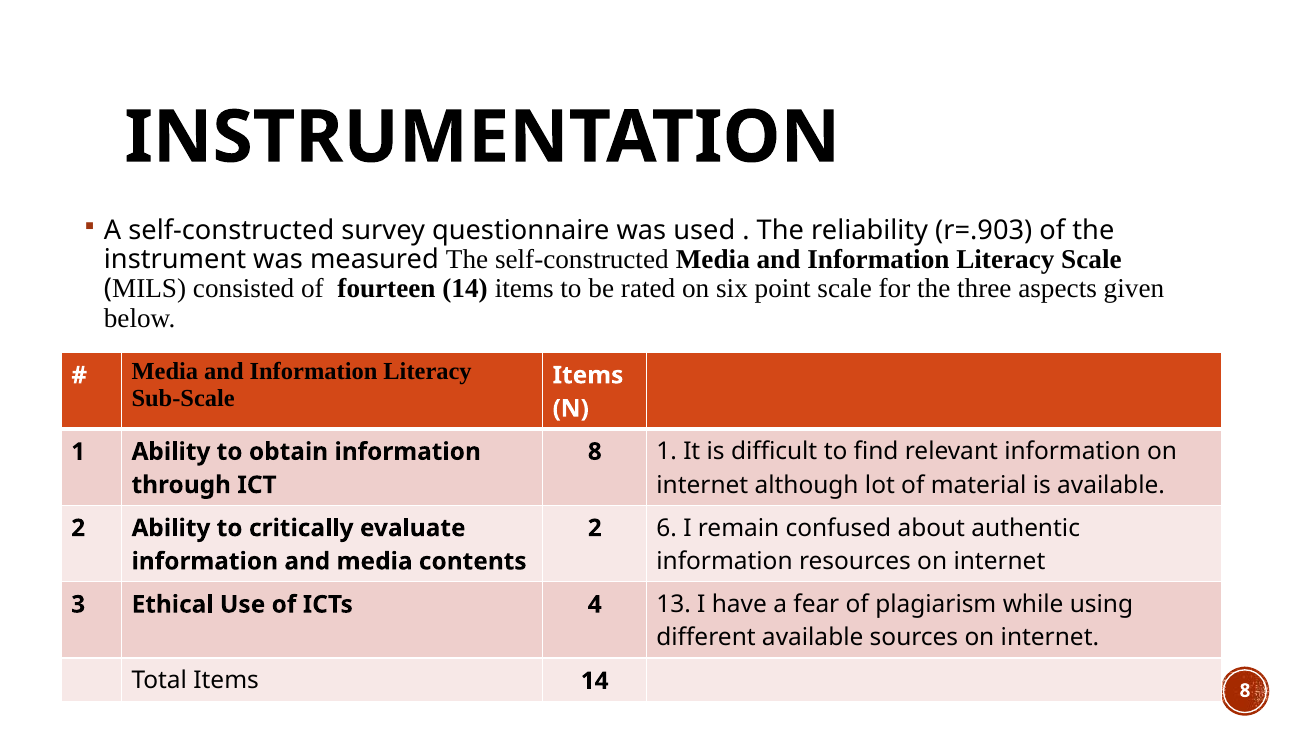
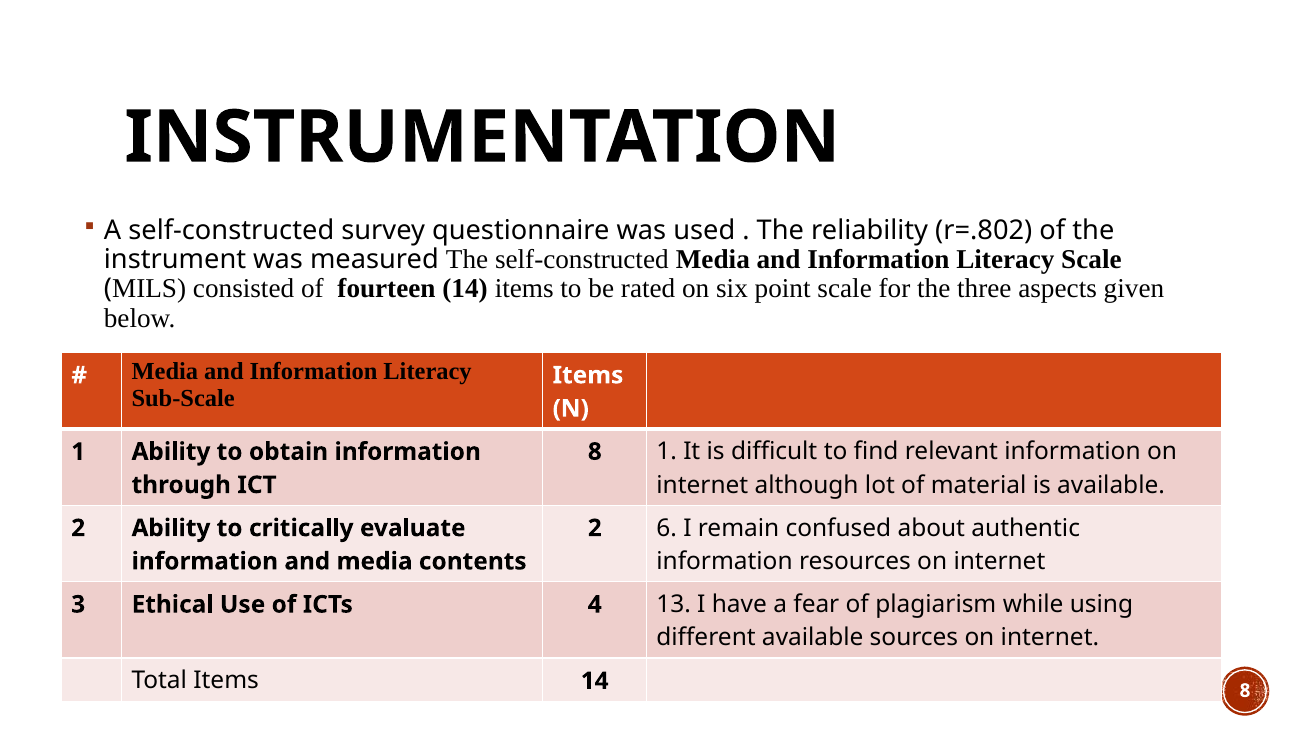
r=.903: r=.903 -> r=.802 (984, 230)
